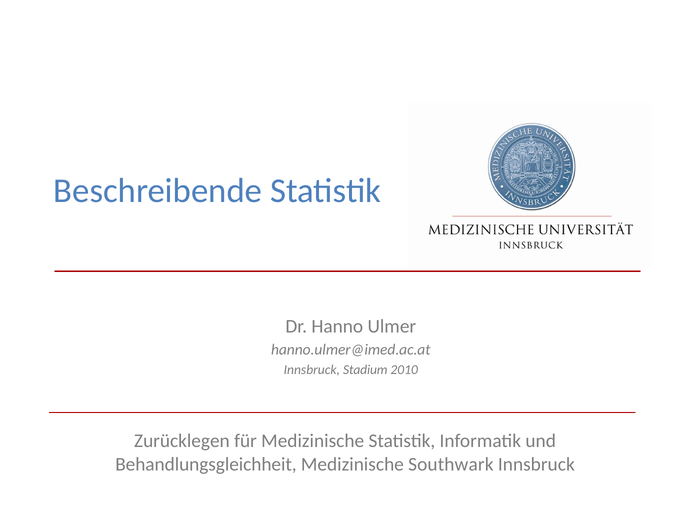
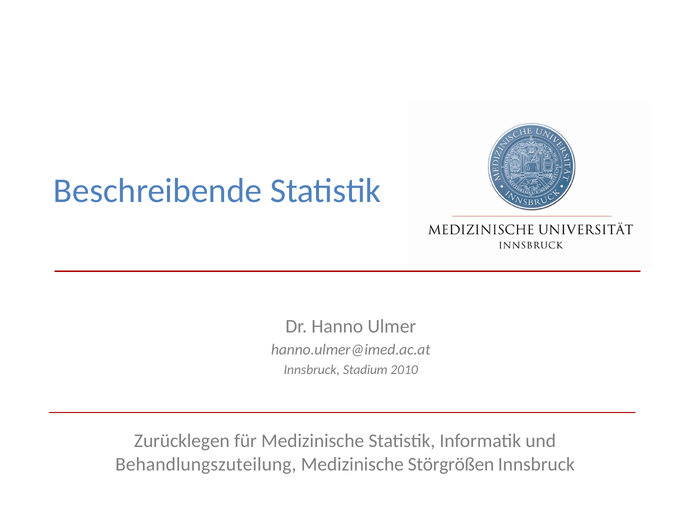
Behandlungsgleichheit: Behandlungsgleichheit -> Behandlungszuteilung (206, 464)
Southwark: Southwark -> Störgrößen (451, 464)
